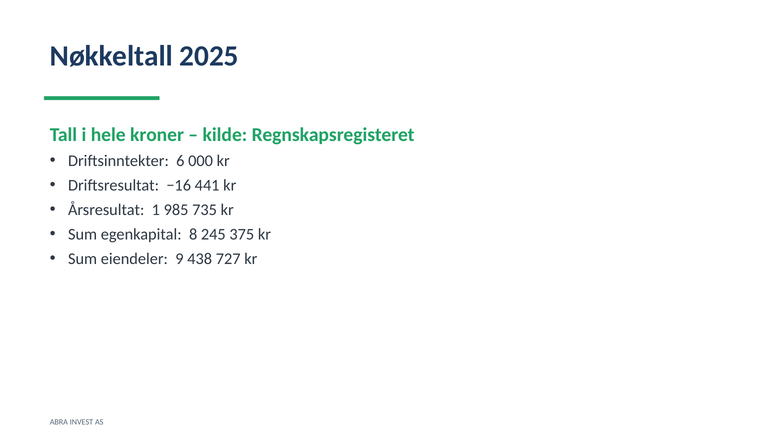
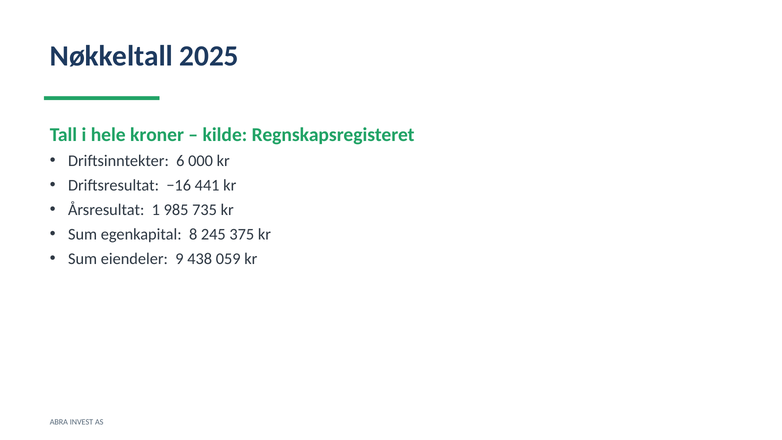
727: 727 -> 059 (228, 259)
